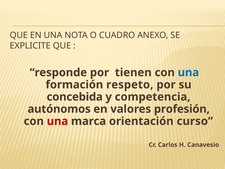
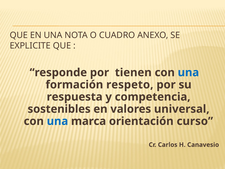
concebida: concebida -> respuesta (75, 97)
autónomos: autónomos -> sostenibles (59, 109)
profesión: profesión -> universal (182, 109)
una colour: red -> blue (57, 121)
